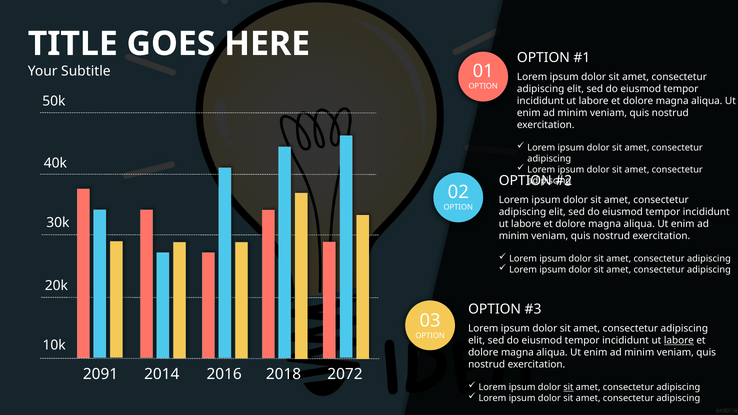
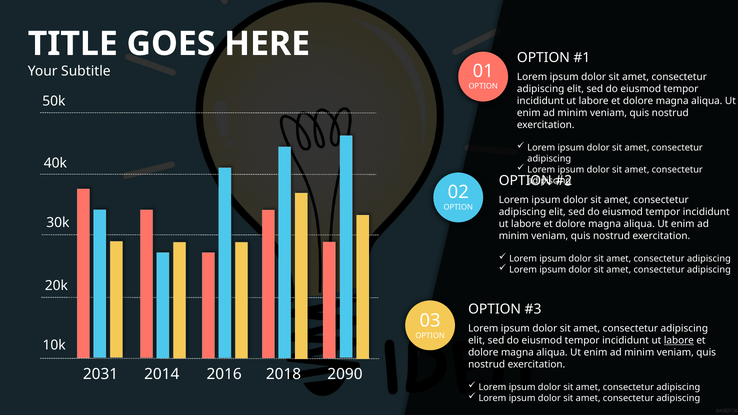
2091: 2091 -> 2031 (101, 374)
2072: 2072 -> 2090 (345, 374)
sit underline: present -> none (568, 387)
